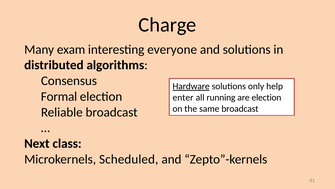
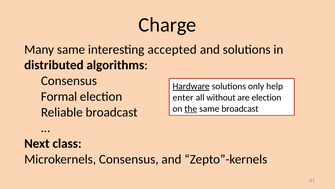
Many exam: exam -> same (71, 49)
everyone: everyone -> accepted (172, 49)
running: running -> without (221, 97)
the underline: none -> present (191, 108)
Microkernels Scheduled: Scheduled -> Consensus (129, 159)
